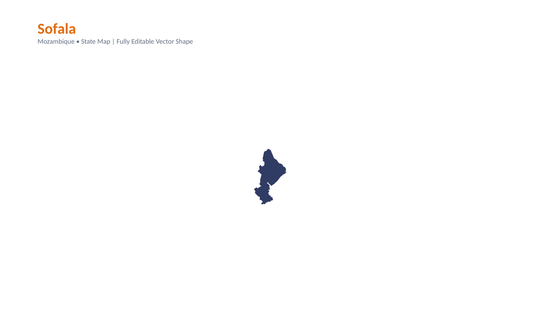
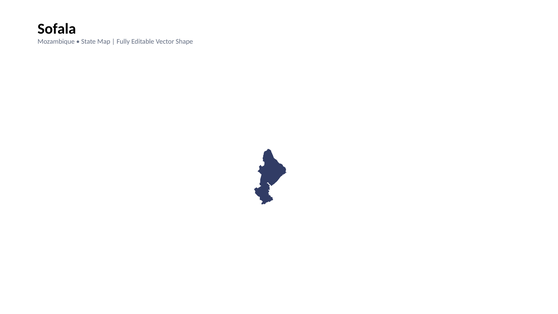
Sofala colour: orange -> black (57, 29)
